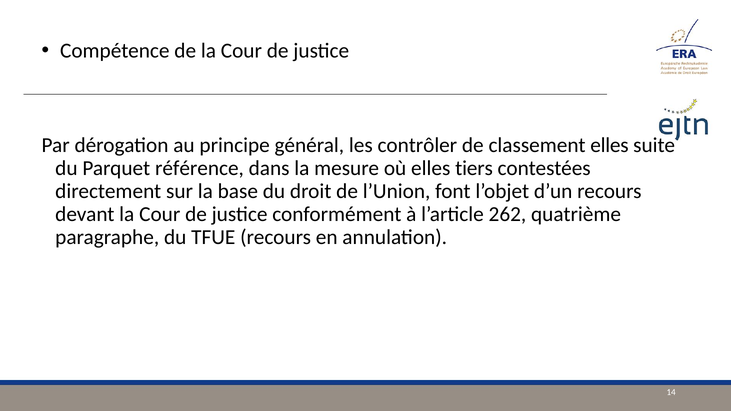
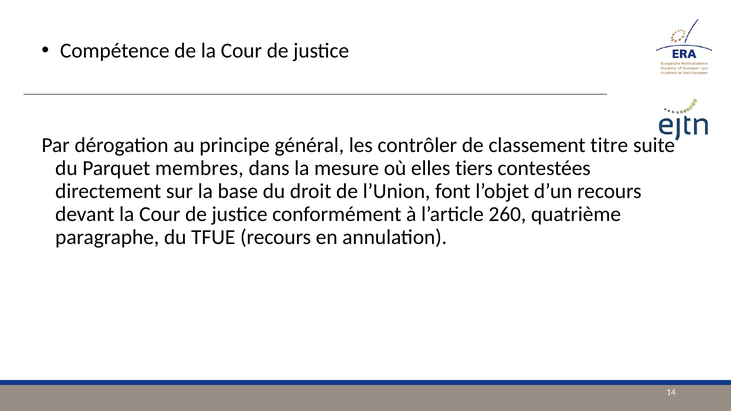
classement elles: elles -> titre (609, 145)
référence: référence -> membres (199, 168)
262: 262 -> 260 (507, 214)
